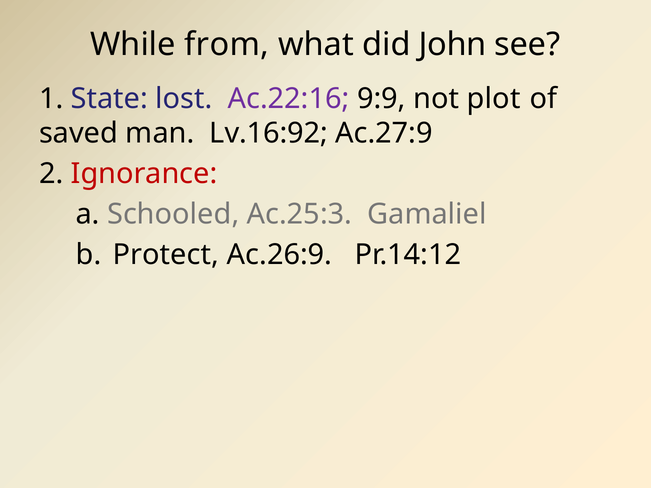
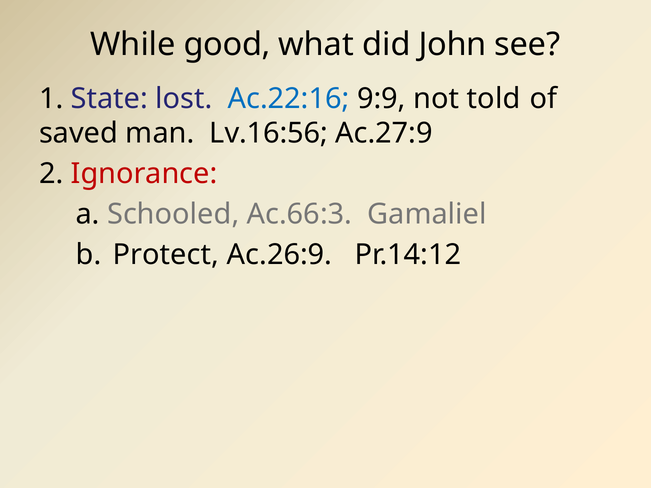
from: from -> good (227, 45)
Ac.22:16 colour: purple -> blue (289, 99)
plot: plot -> told (494, 99)
Lv.16:92: Lv.16:92 -> Lv.16:56 (269, 133)
Ac.25:3: Ac.25:3 -> Ac.66:3 (299, 214)
